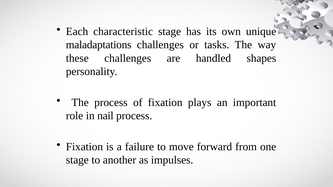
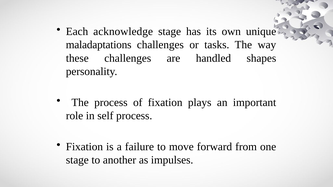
characteristic: characteristic -> acknowledge (123, 32)
nail: nail -> self (105, 116)
